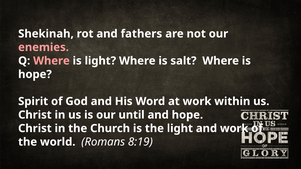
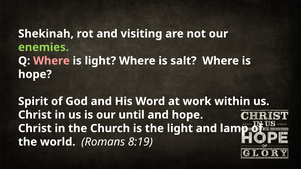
fathers: fathers -> visiting (141, 34)
enemies colour: pink -> light green (44, 47)
and work: work -> lamp (234, 129)
